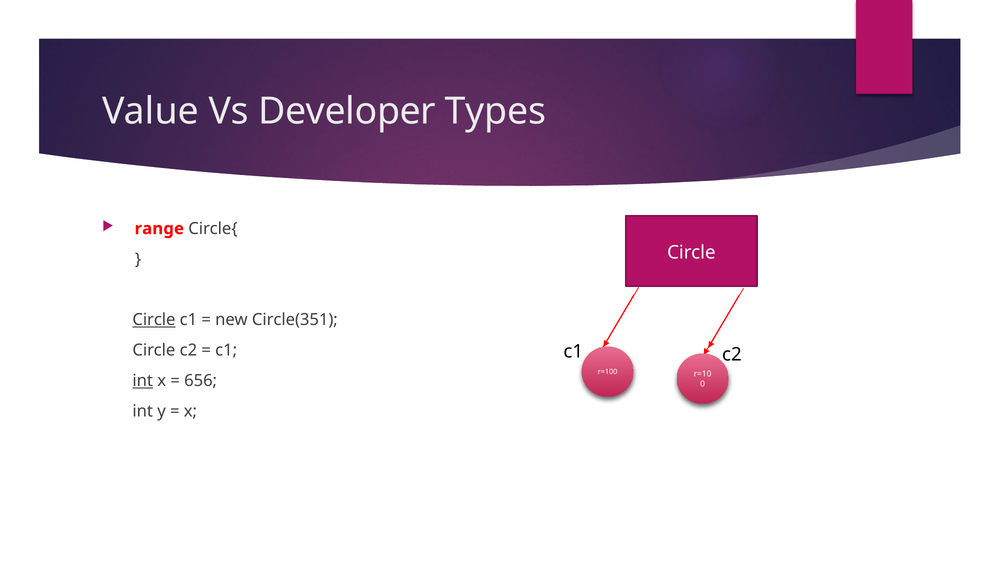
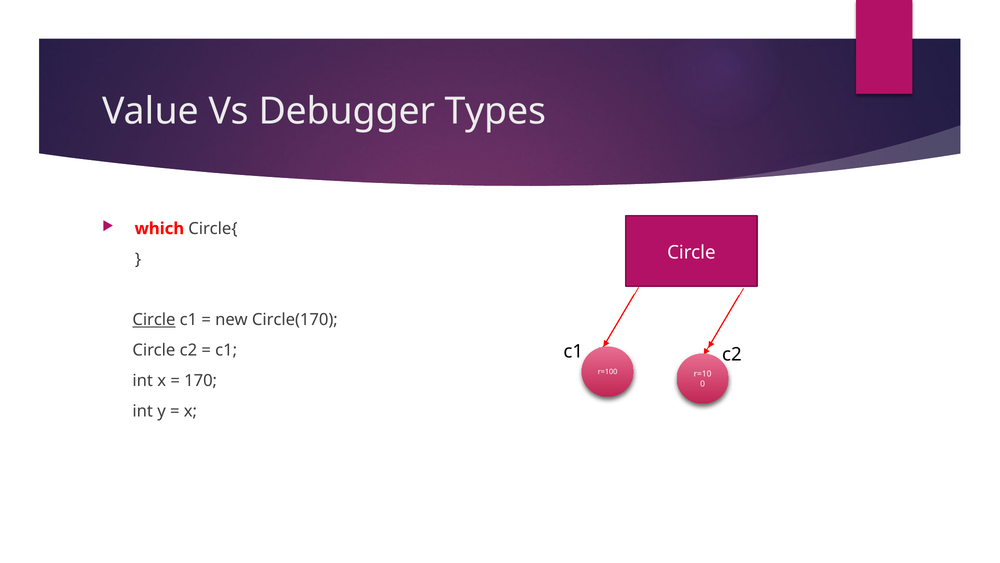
Developer: Developer -> Debugger (347, 111)
range: range -> which (159, 228)
Circle(351: Circle(351 -> Circle(170 (295, 320)
int underline: present -> none (143, 381)
656: 656 -> 170 (201, 381)
